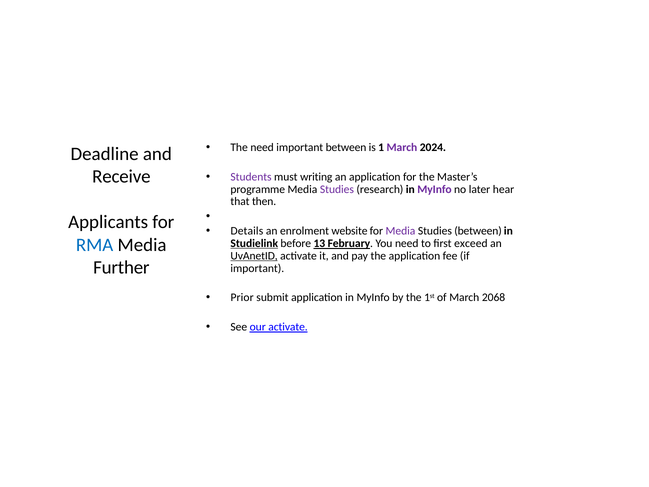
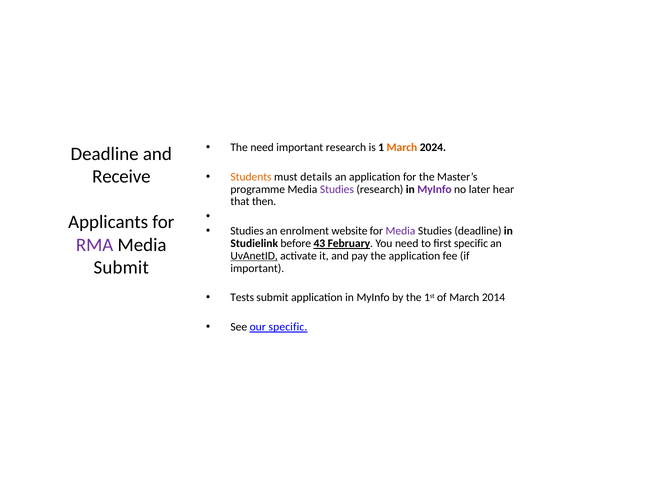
important between: between -> research (346, 147)
March colour: purple -> orange (402, 147)
Students colour: purple -> orange (251, 177)
writing: writing -> details (316, 177)
Details: Details -> Studies (247, 231)
Studies between: between -> deadline (478, 231)
RMA colour: blue -> purple (95, 245)
Studielink underline: present -> none (254, 243)
13: 13 -> 43 (319, 243)
first exceed: exceed -> specific (471, 243)
Further: Further -> Submit (121, 268)
Prior: Prior -> Tests (242, 297)
2068: 2068 -> 2014 (494, 297)
our activate: activate -> specific (288, 327)
